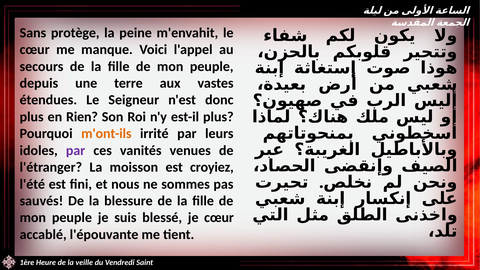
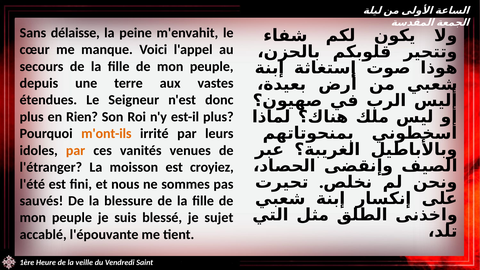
protège: protège -> délaisse (75, 33)
par colour: purple -> orange (76, 150)
je cœur: cœur -> sujet (219, 218)
